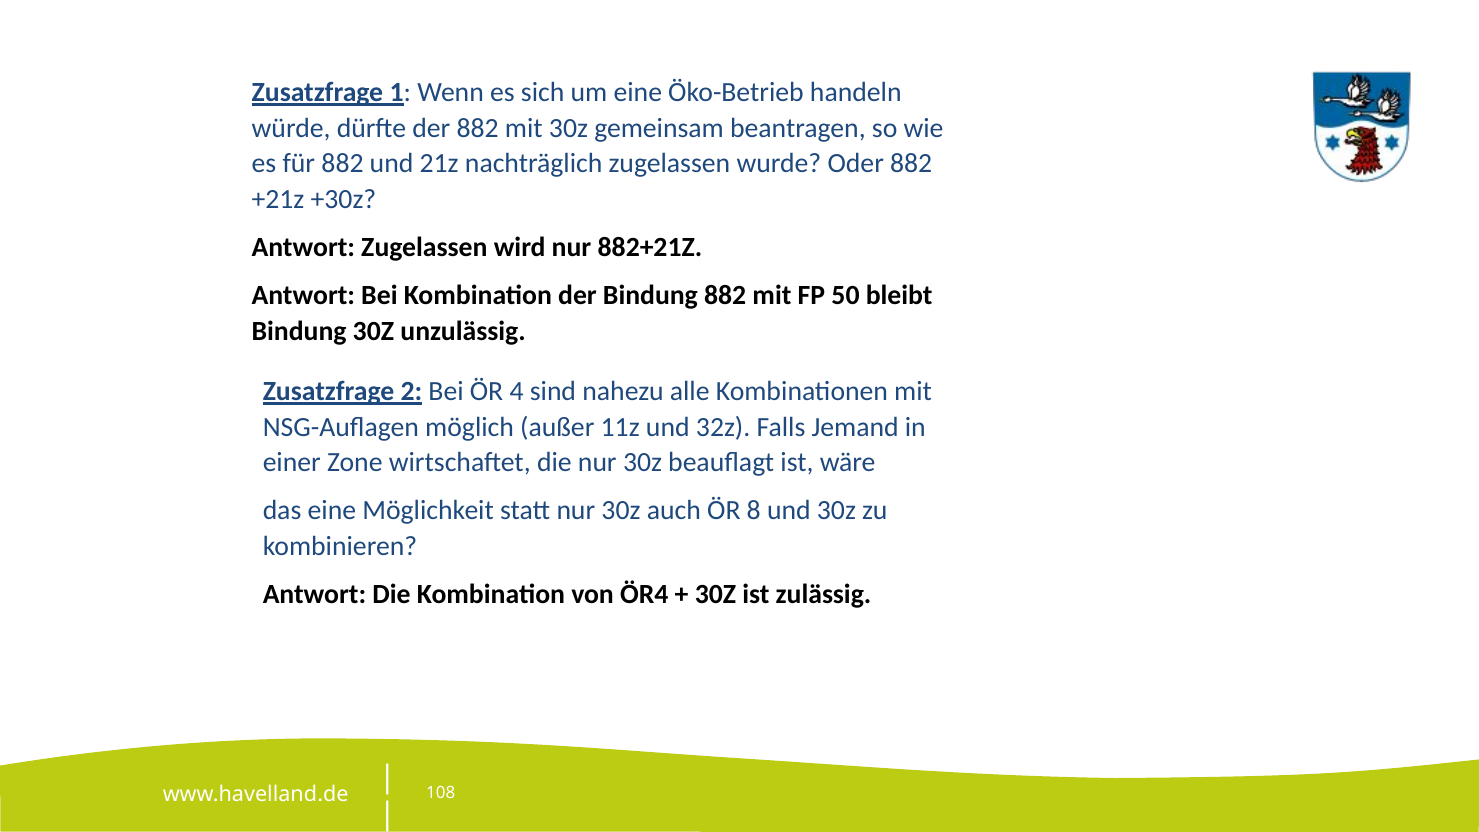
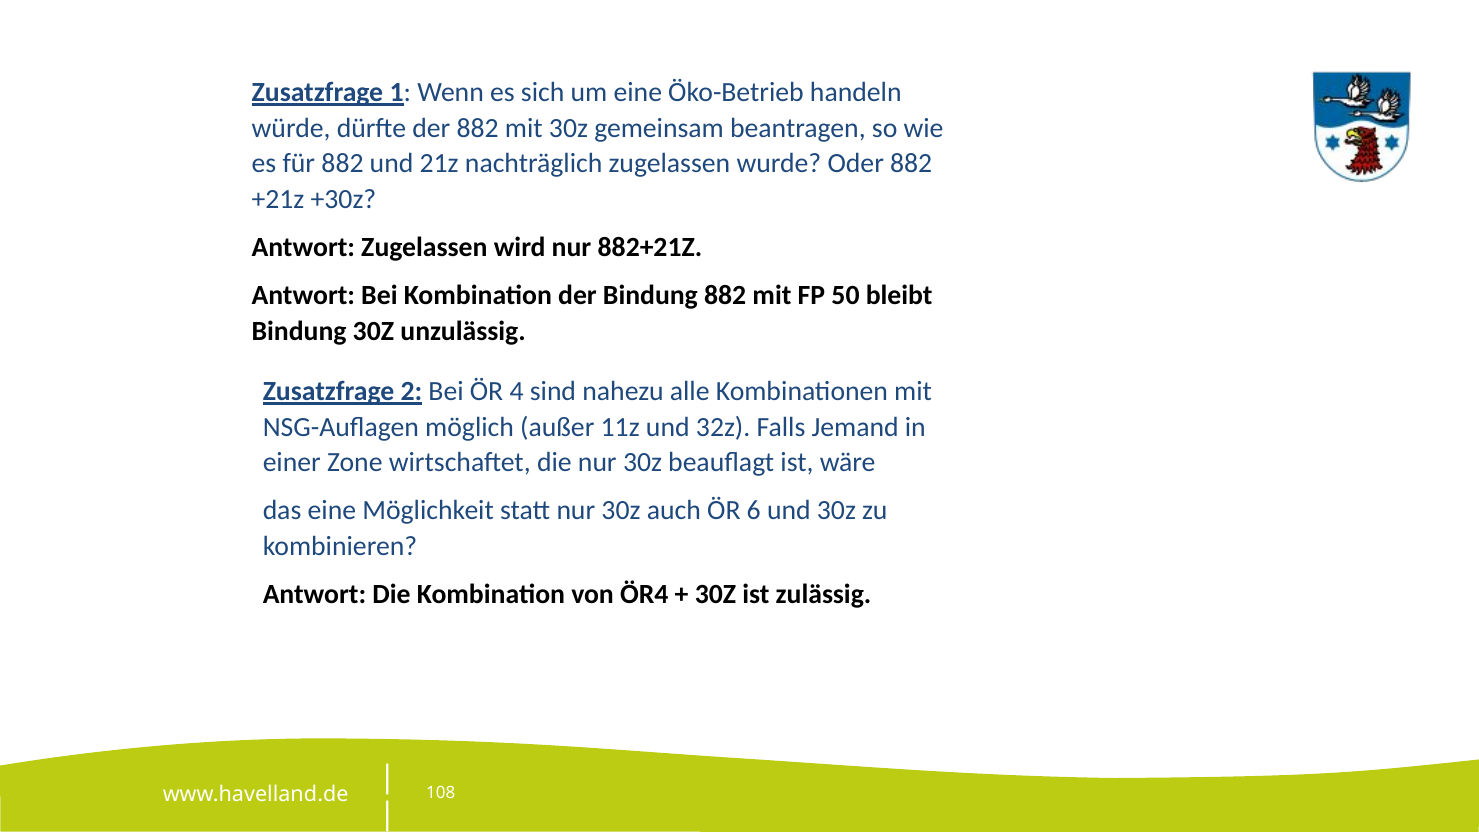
8: 8 -> 6 (754, 510)
